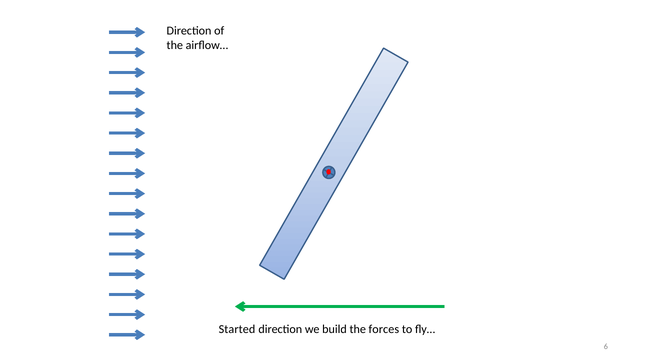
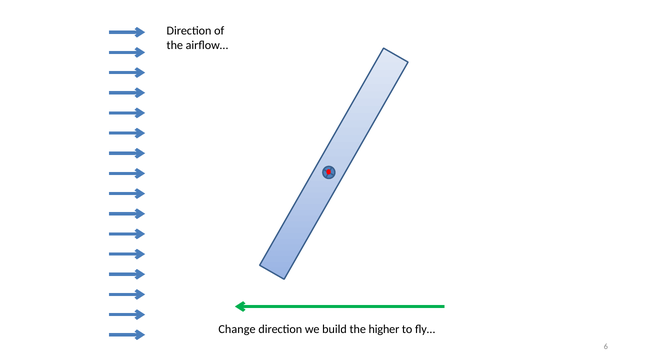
Started: Started -> Change (237, 329)
forces: forces -> higher (384, 329)
